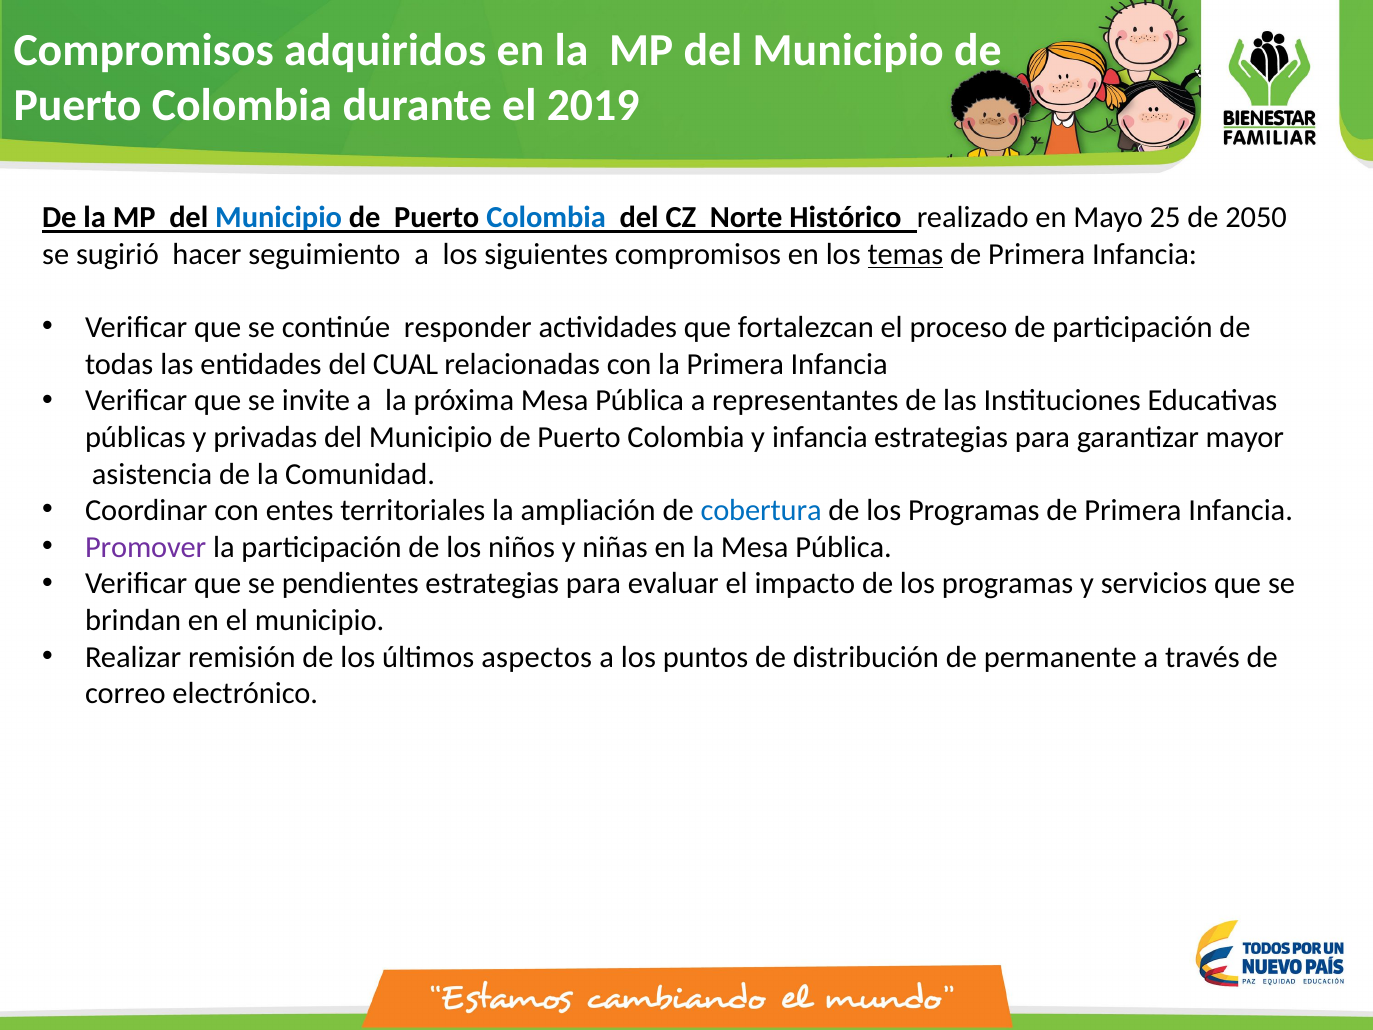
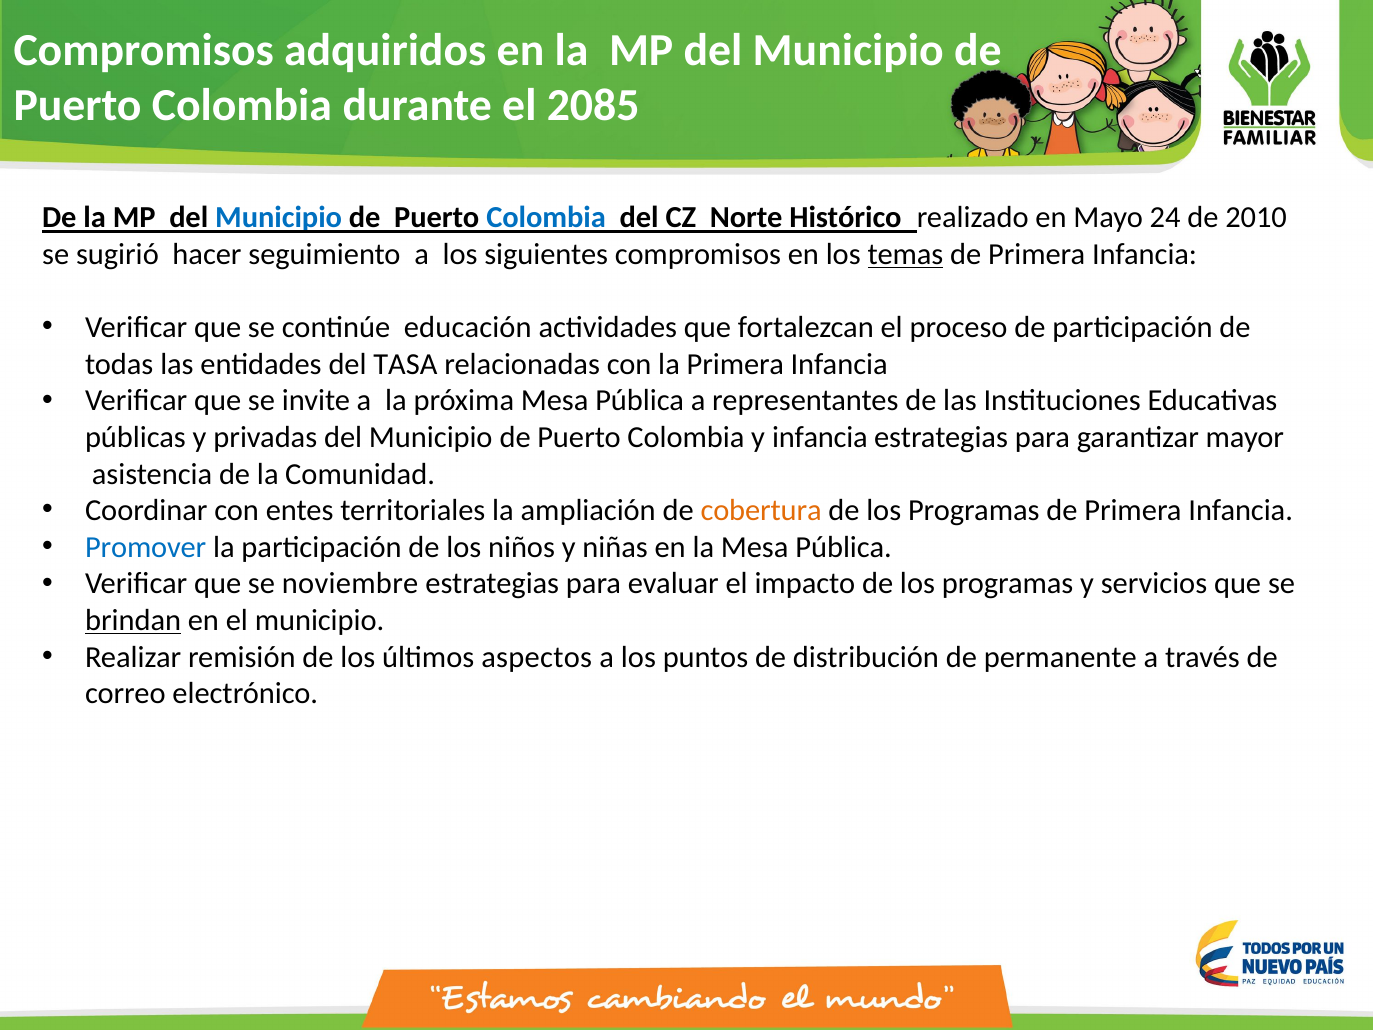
2019: 2019 -> 2085 (593, 105)
25: 25 -> 24 (1165, 218)
2050: 2050 -> 2010 (1256, 218)
responder: responder -> educación (468, 328)
CUAL: CUAL -> TASA (405, 364)
cobertura colour: blue -> orange (761, 510)
Promover colour: purple -> blue (146, 547)
pendientes: pendientes -> noviembre (350, 584)
brindan underline: none -> present (133, 620)
